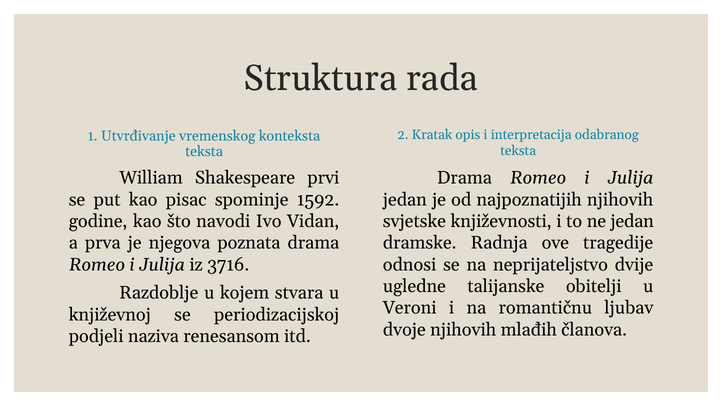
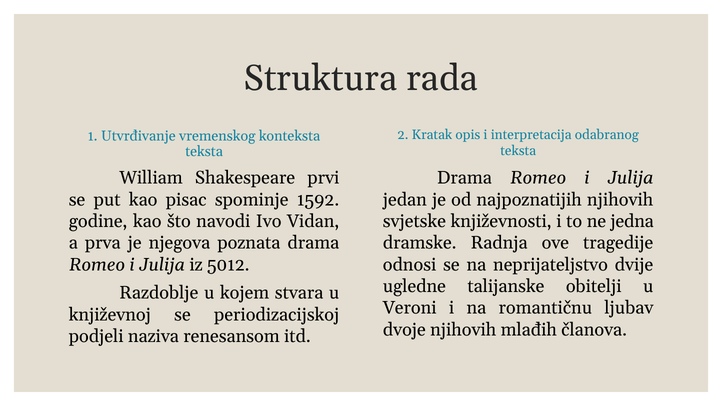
ne jedan: jedan -> jedna (632, 221)
3716: 3716 -> 5012 (228, 265)
